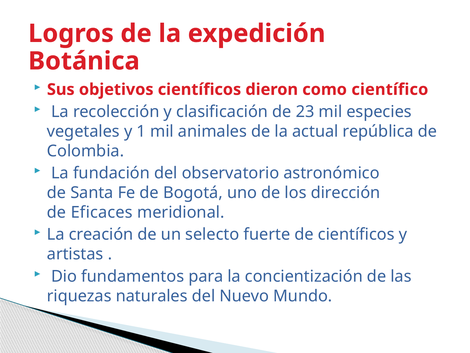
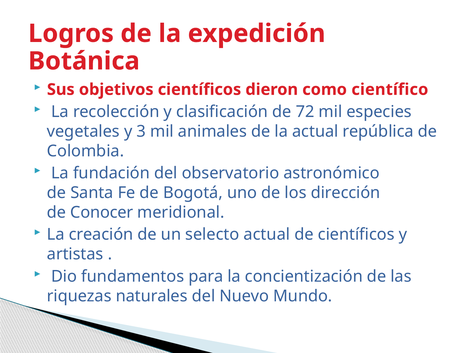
23: 23 -> 72 (305, 112)
1: 1 -> 3 (141, 131)
Eficaces: Eficaces -> Conocer (102, 212)
selecto fuerte: fuerte -> actual (267, 234)
